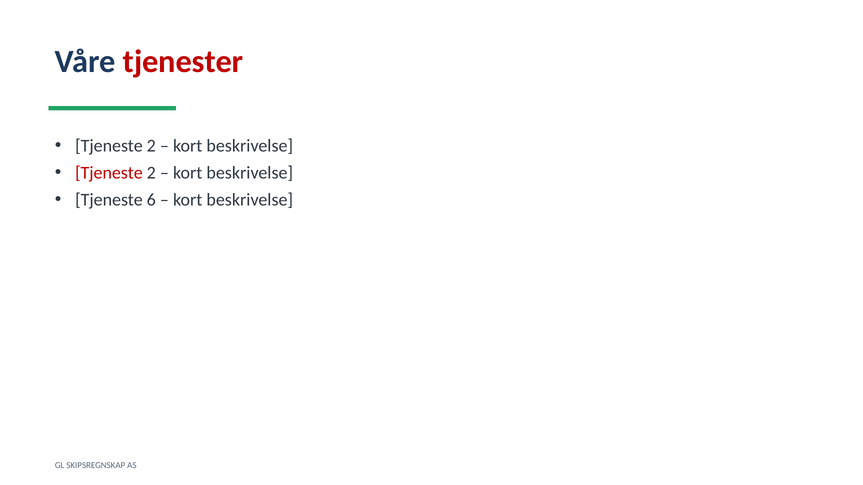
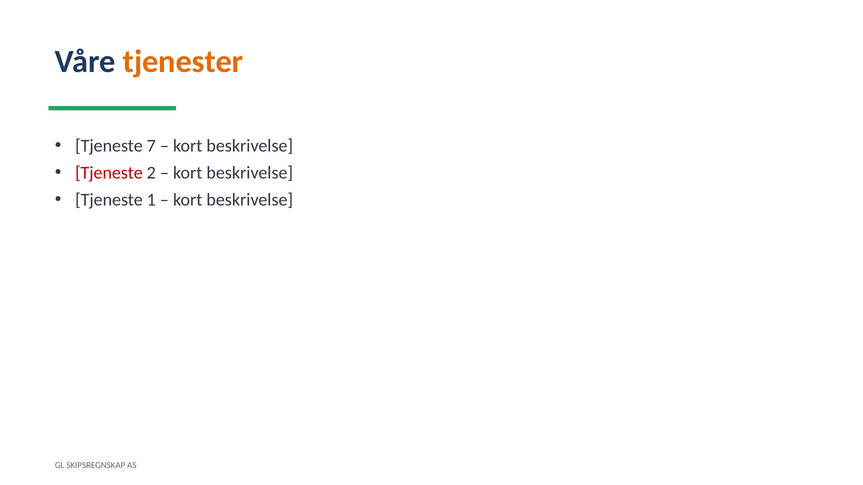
tjenester colour: red -> orange (183, 62)
2: 2 -> 7 (151, 146)
6: 6 -> 1 (151, 200)
